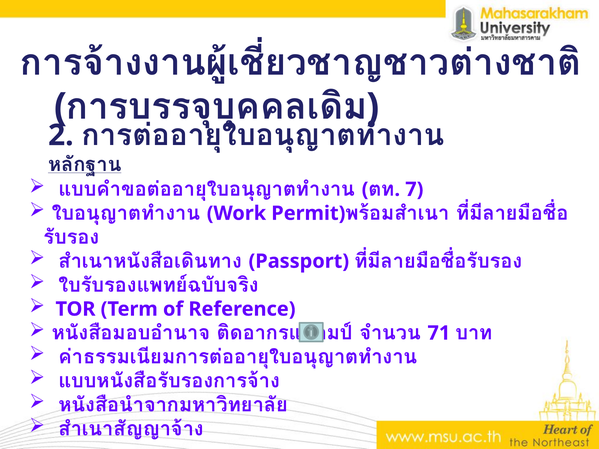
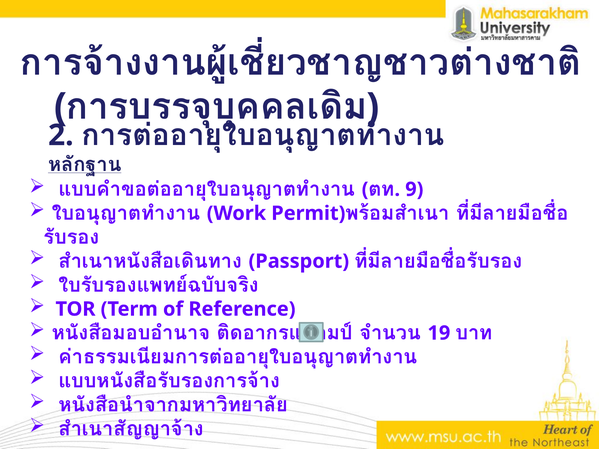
7: 7 -> 9 (414, 189)
71: 71 -> 19 (439, 333)
